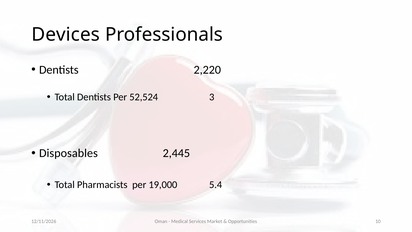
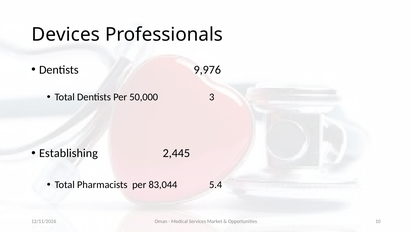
2,220: 2,220 -> 9,976 (207, 70)
52,524: 52,524 -> 50,000 (144, 97)
Disposables: Disposables -> Establishing (68, 153)
19,000: 19,000 -> 83,044 (163, 185)
